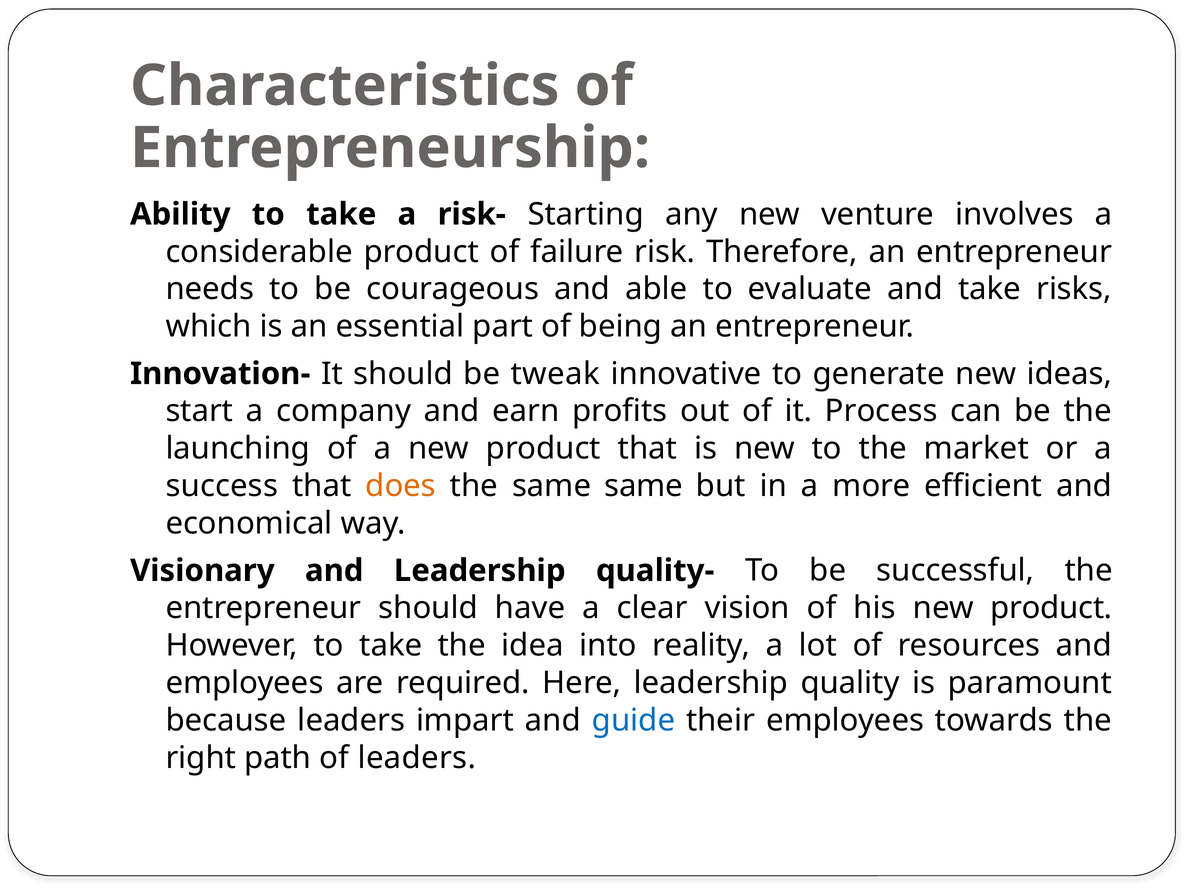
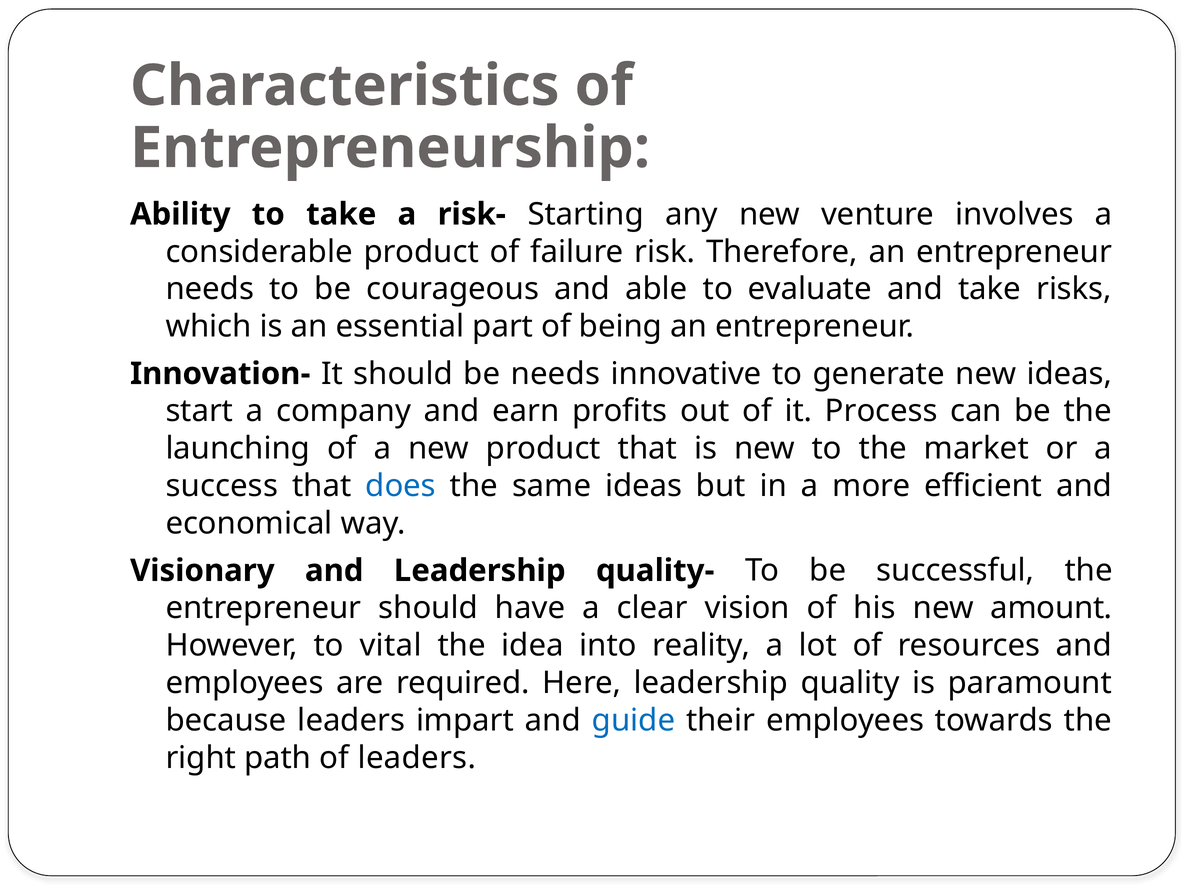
be tweak: tweak -> needs (555, 374)
does colour: orange -> blue (401, 486)
same same: same -> ideas (644, 486)
his new product: product -> amount (1051, 608)
However to take: take -> vital (391, 646)
